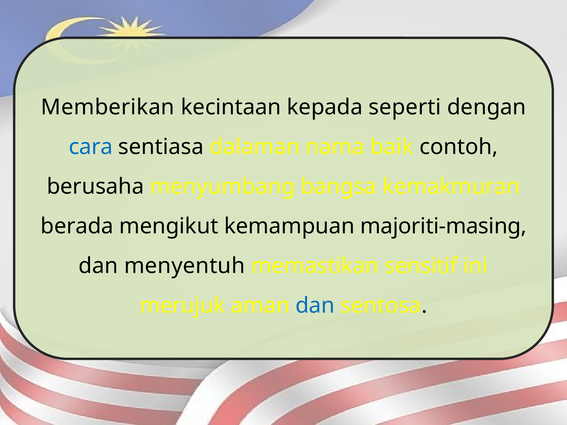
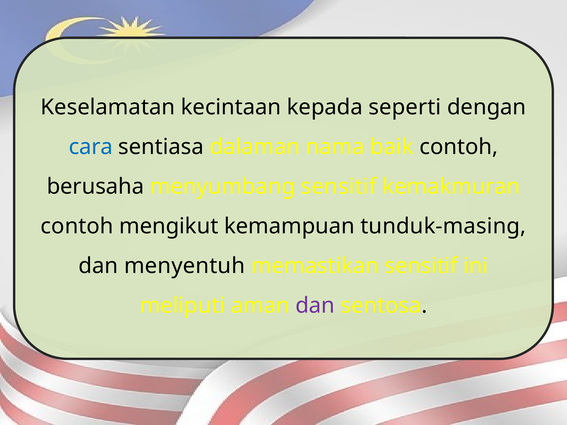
Memberikan: Memberikan -> Keselamatan (108, 107)
menyumbang bangsa: bangsa -> sensitif (339, 187)
berada: berada -> contoh (77, 226)
majoriti-masing: majoriti-masing -> tunduk-masing (443, 226)
merujuk: merujuk -> meliputi (182, 306)
dan colour: blue -> purple (315, 306)
